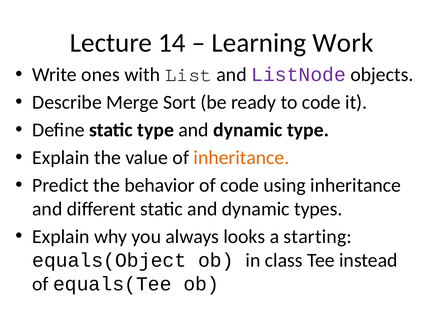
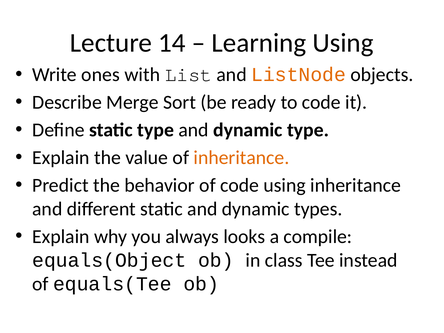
Learning Work: Work -> Using (343, 43)
ListNode colour: purple -> orange (299, 75)
starting: starting -> compile (318, 237)
